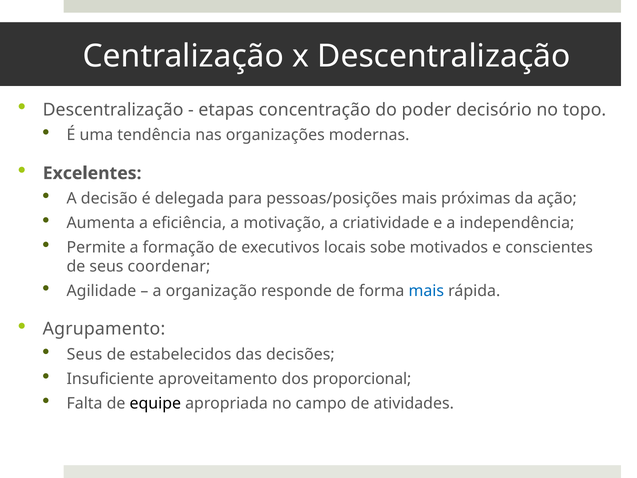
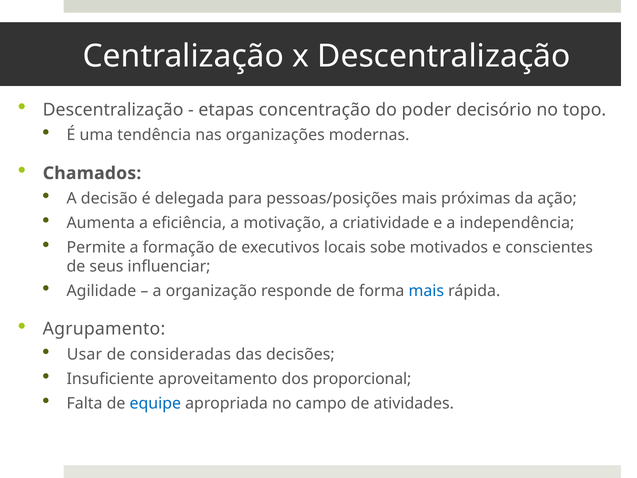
Excelentes: Excelentes -> Chamados (92, 173)
coordenar: coordenar -> influenciar (169, 266)
Seus: Seus -> Usar (84, 354)
estabelecidos: estabelecidos -> consideradas (180, 354)
equipe colour: black -> blue (155, 403)
